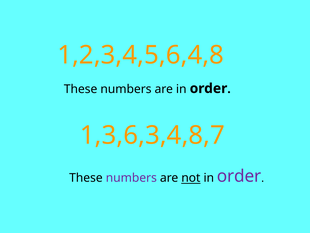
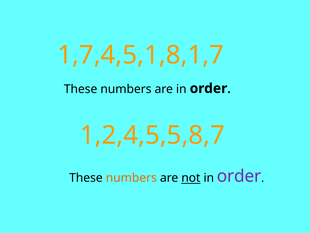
1,2,3,4,5,6,4,8: 1,2,3,4,5,6,4,8 -> 1,7,4,5,1,8,1,7 (141, 55)
1,3,6,3,4,8,7: 1,3,6,3,4,8,7 -> 1,2,4,5,5,8,7 (152, 135)
numbers colour: purple -> orange (131, 178)
